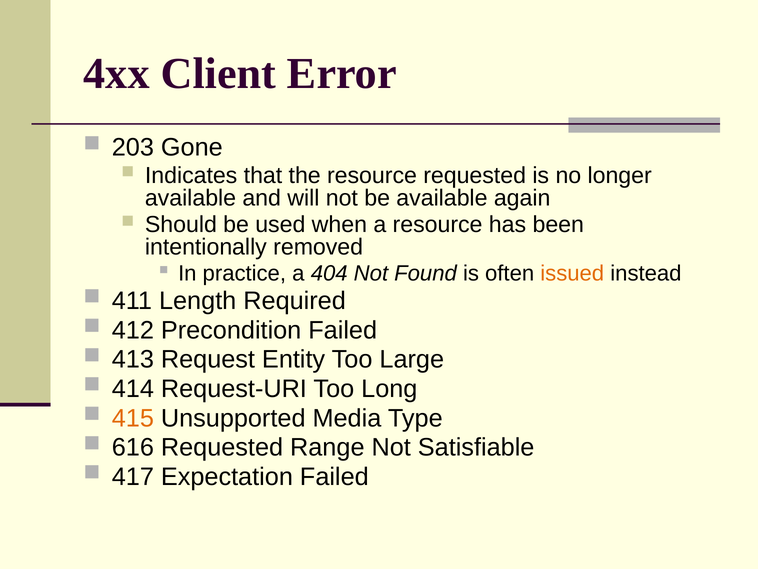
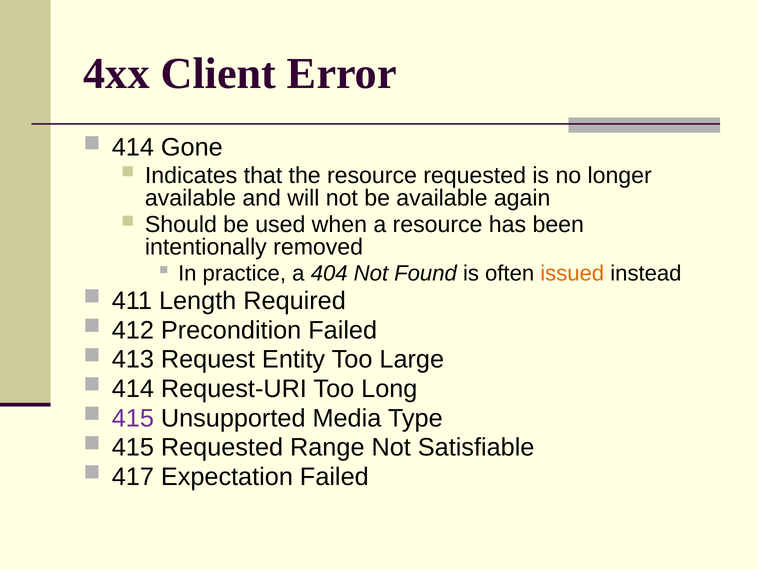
203: 203 -> 414 (133, 147)
415 colour: orange -> purple (133, 418)
616: 616 -> 415 (133, 447)
